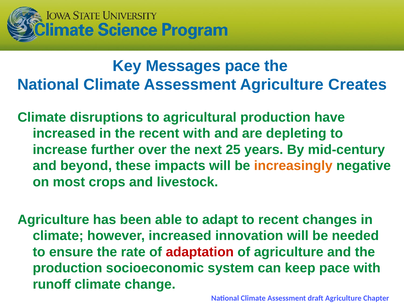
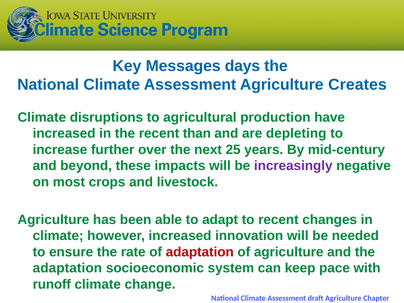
Messages pace: pace -> days (242, 66)
recent with: with -> than (197, 133)
increasingly colour: orange -> purple (293, 166)
production: production -> adaptation (67, 268)
